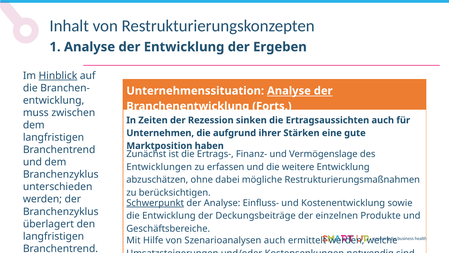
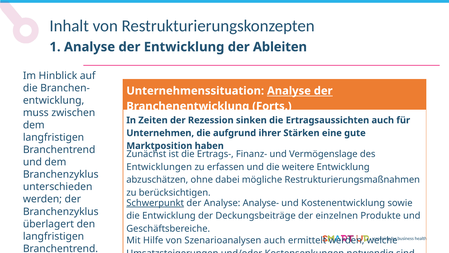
Ergeben: Ergeben -> Ableiten (280, 47)
Hinblick underline: present -> none (58, 75)
Einfluss-: Einfluss- -> Analyse- (261, 203)
